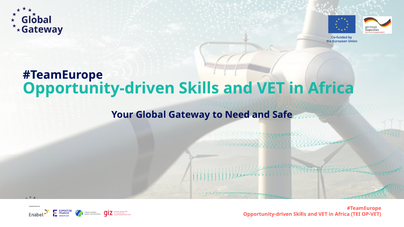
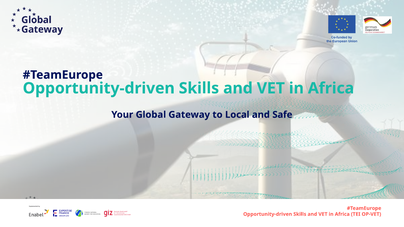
Need: Need -> Local (237, 115)
